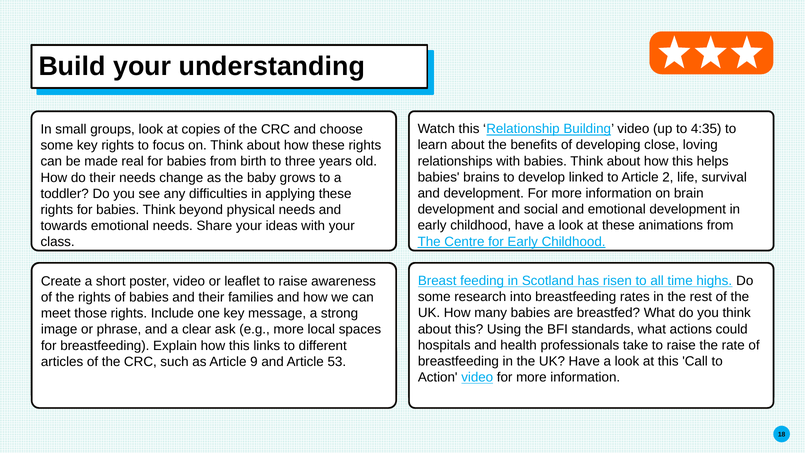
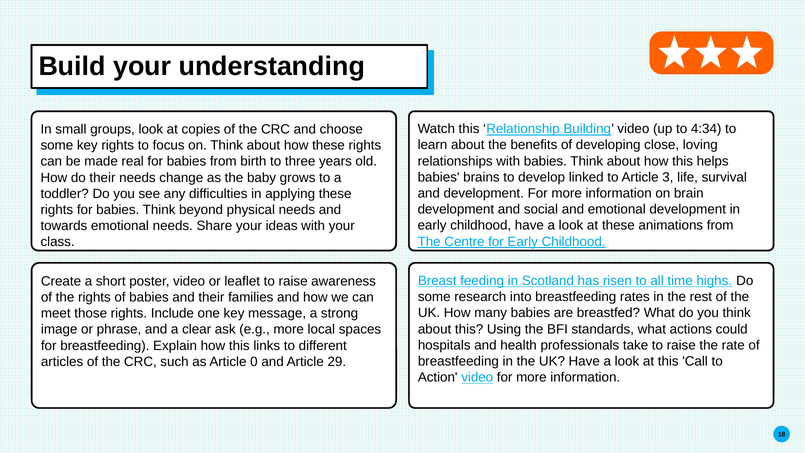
4:35: 4:35 -> 4:34 (706, 129)
2: 2 -> 3 (668, 177)
9: 9 -> 0 (254, 362)
53: 53 -> 29 (337, 362)
